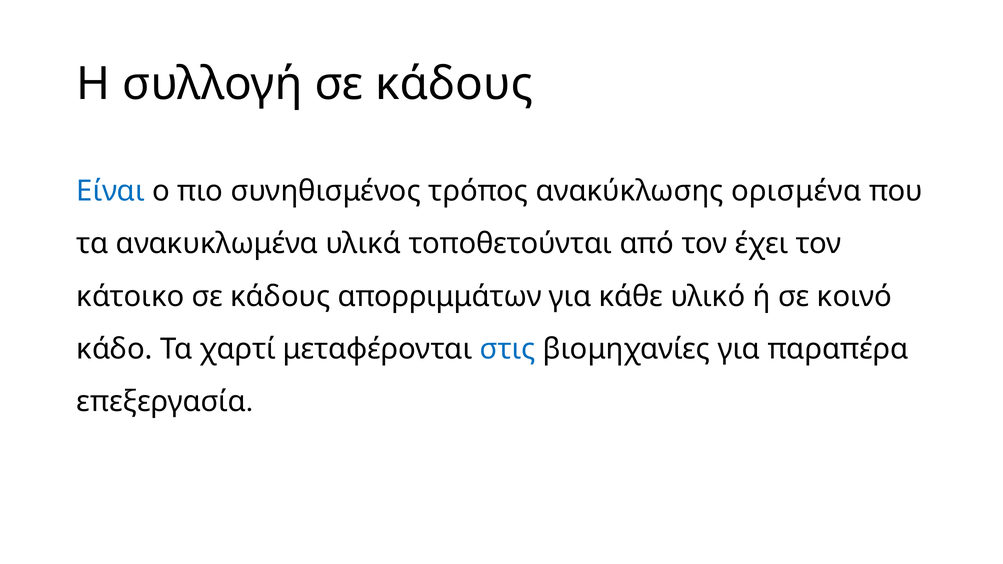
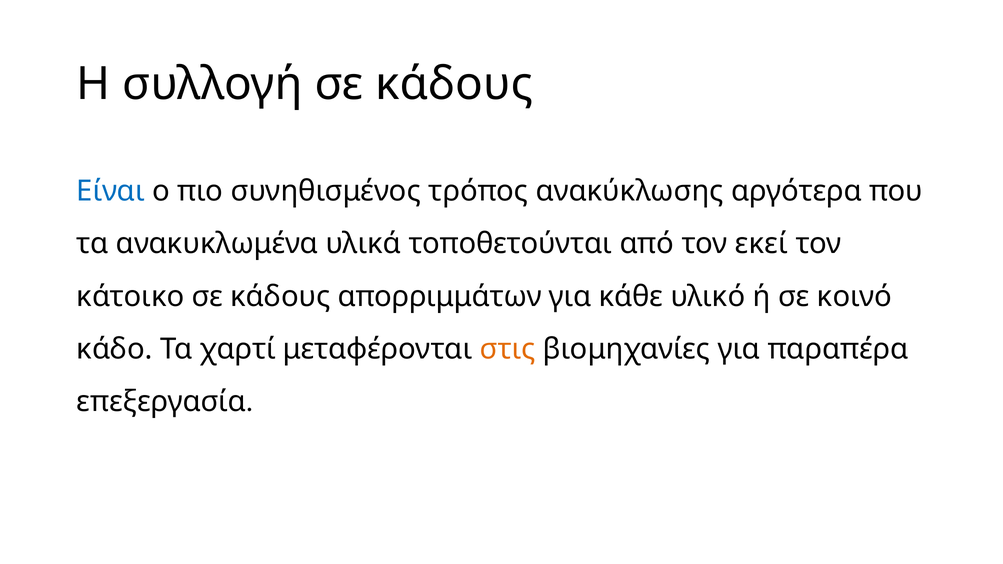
ορισμένα: ορισμένα -> αργότερα (796, 191)
έχει: έχει -> εκεί (761, 244)
στις colour: blue -> orange (508, 349)
